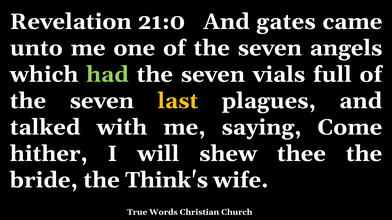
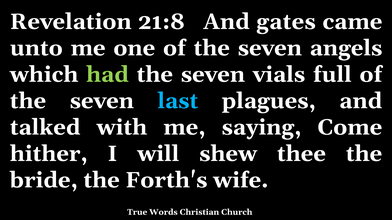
21:0: 21:0 -> 21:8 (161, 22)
last colour: yellow -> light blue (178, 101)
Think's: Think's -> Forth's (166, 180)
